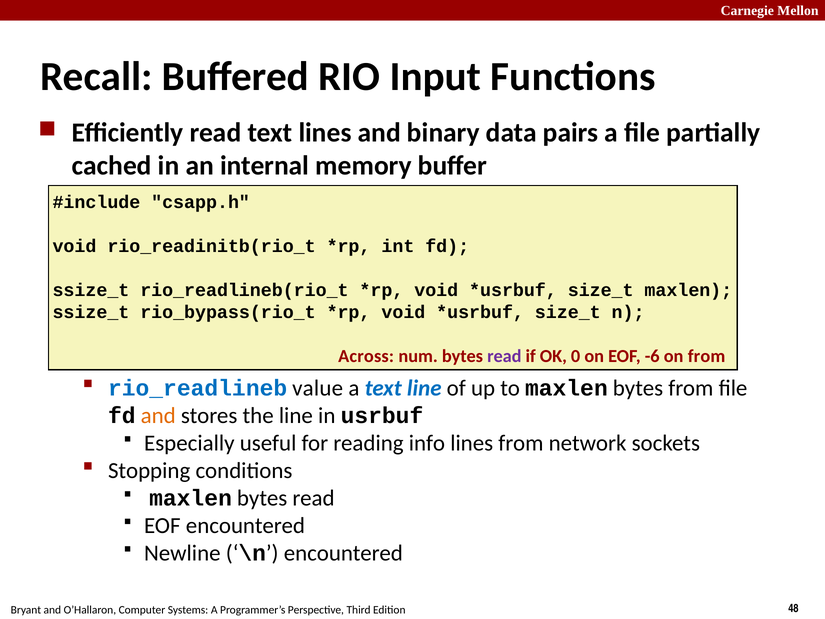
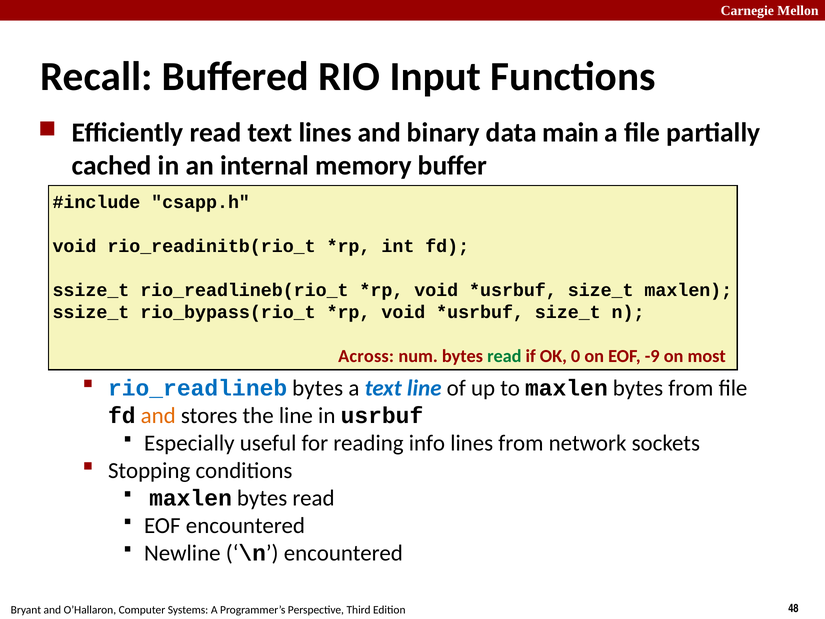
pairs: pairs -> main (571, 133)
read colour: purple -> green (504, 356)
-6: -6 -> -9 (652, 356)
on from: from -> most (707, 356)
rio_readlineb value: value -> bytes (318, 388)
